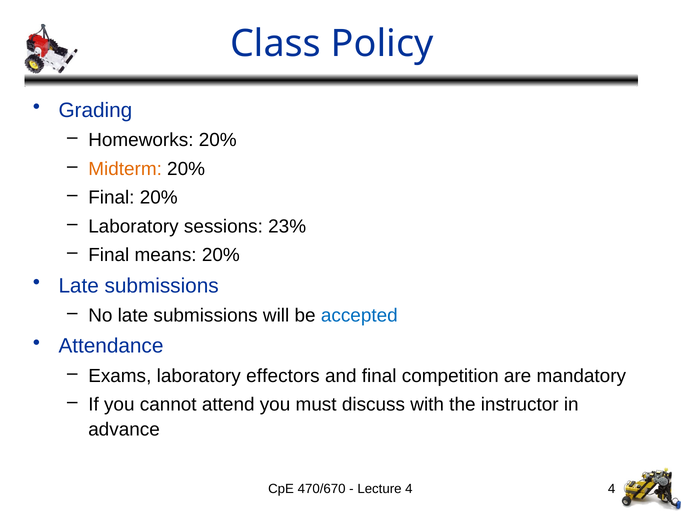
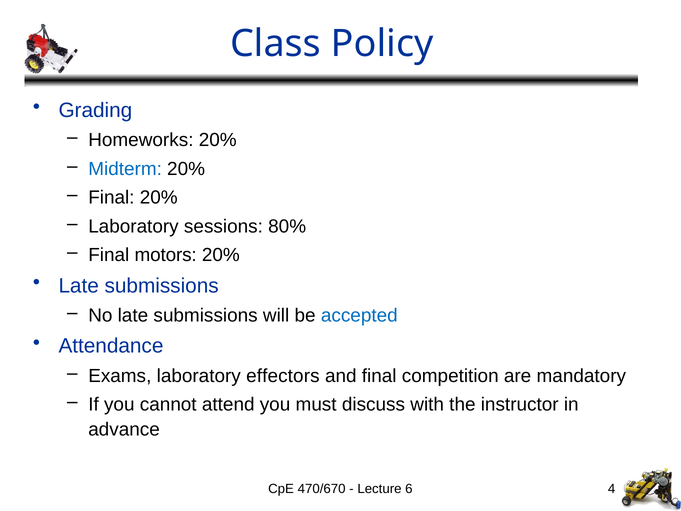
Midterm colour: orange -> blue (125, 169)
23%: 23% -> 80% (287, 226)
means: means -> motors (166, 255)
Lecture 4: 4 -> 6 (409, 489)
